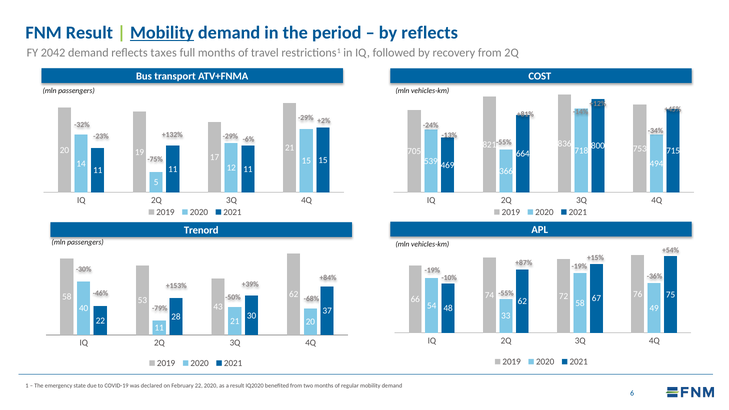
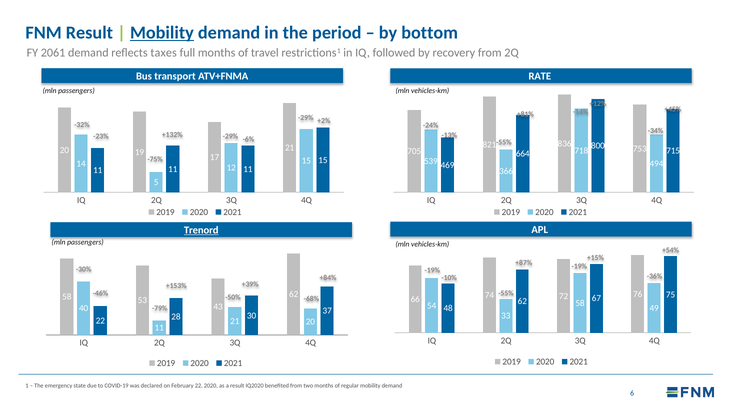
by reflects: reflects -> bottom (430, 33)
2042: 2042 -> 2061 (53, 53)
COST: COST -> RATE (540, 76)
Trenord underline: none -> present (201, 230)
